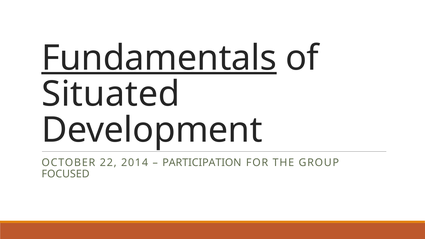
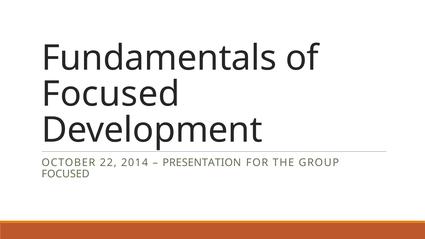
Fundamentals underline: present -> none (159, 58)
Situated: Situated -> Focused (111, 94)
PARTICIPATION: PARTICIPATION -> PRESENTATION (202, 163)
